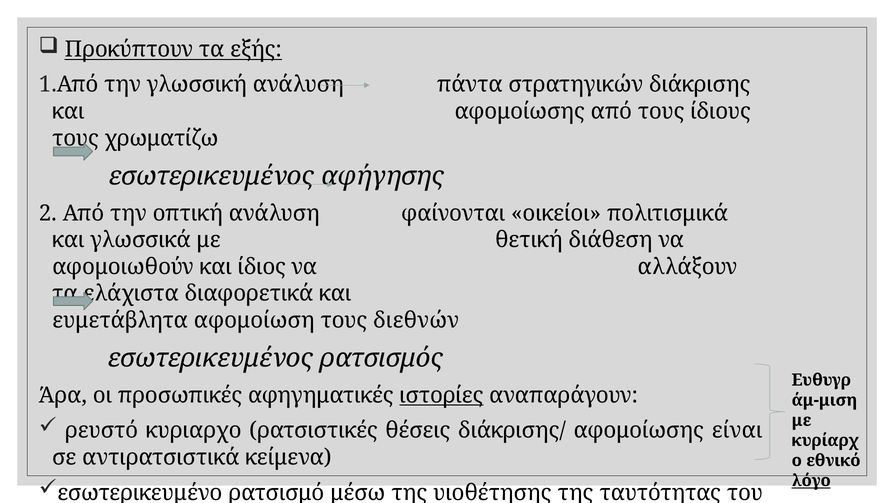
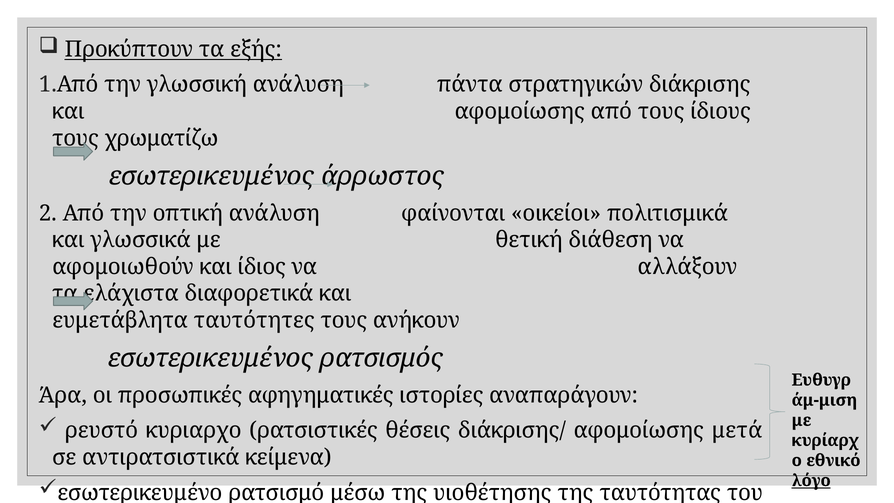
αφήγησης: αφήγησης -> άρρωστος (383, 176)
αφομοίωση: αφομοίωση -> ταυτότητες (254, 320)
διεθνών: διεθνών -> ανήκουν (416, 320)
ιστορίες underline: present -> none (441, 395)
είναι: είναι -> μετά (737, 430)
